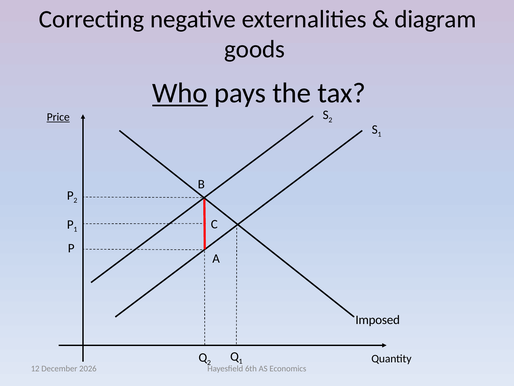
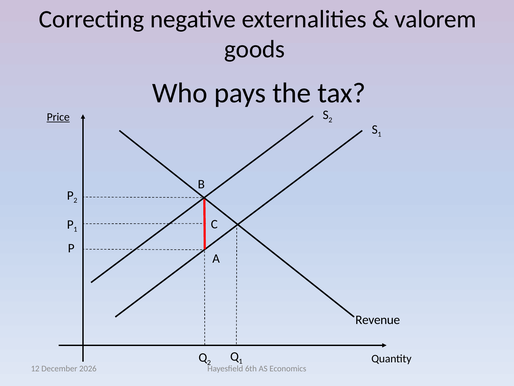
diagram: diagram -> valorem (435, 19)
Who underline: present -> none (180, 93)
Imposed: Imposed -> Revenue (378, 320)
